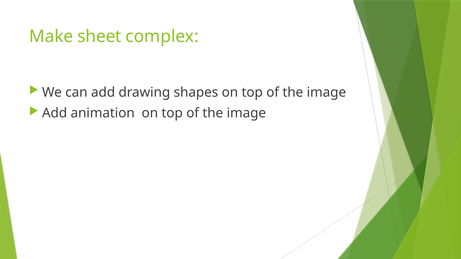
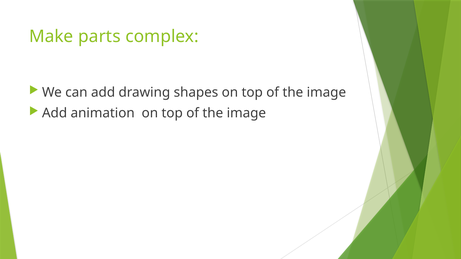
sheet: sheet -> parts (99, 36)
